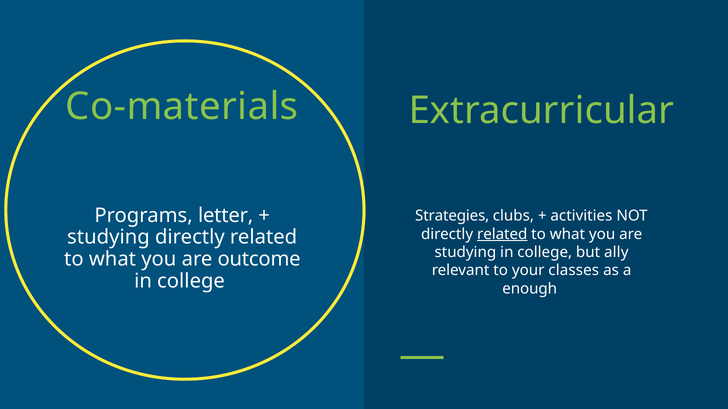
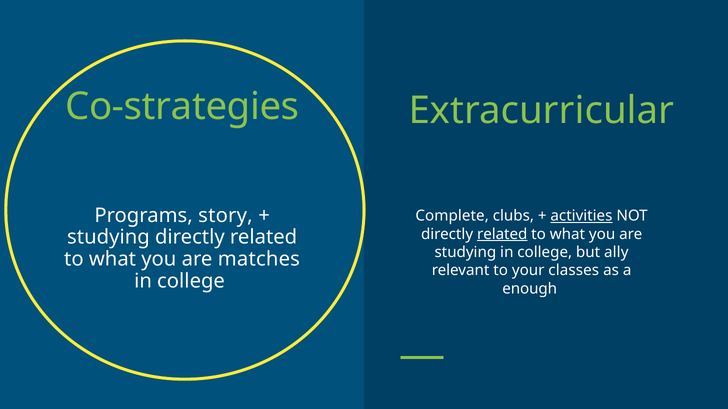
Co-materials: Co-materials -> Co-strategies (182, 107)
letter: letter -> story (225, 216)
Strategies: Strategies -> Complete (452, 216)
activities underline: none -> present (581, 216)
outcome: outcome -> matches (259, 259)
